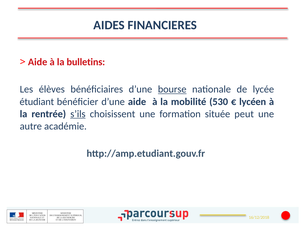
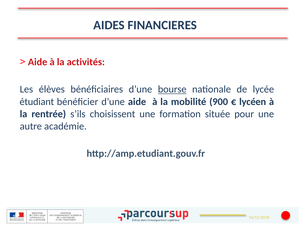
bulletins: bulletins -> activités (86, 62)
530: 530 -> 900 (219, 101)
s’ils underline: present -> none (78, 114)
peut: peut -> pour (244, 114)
